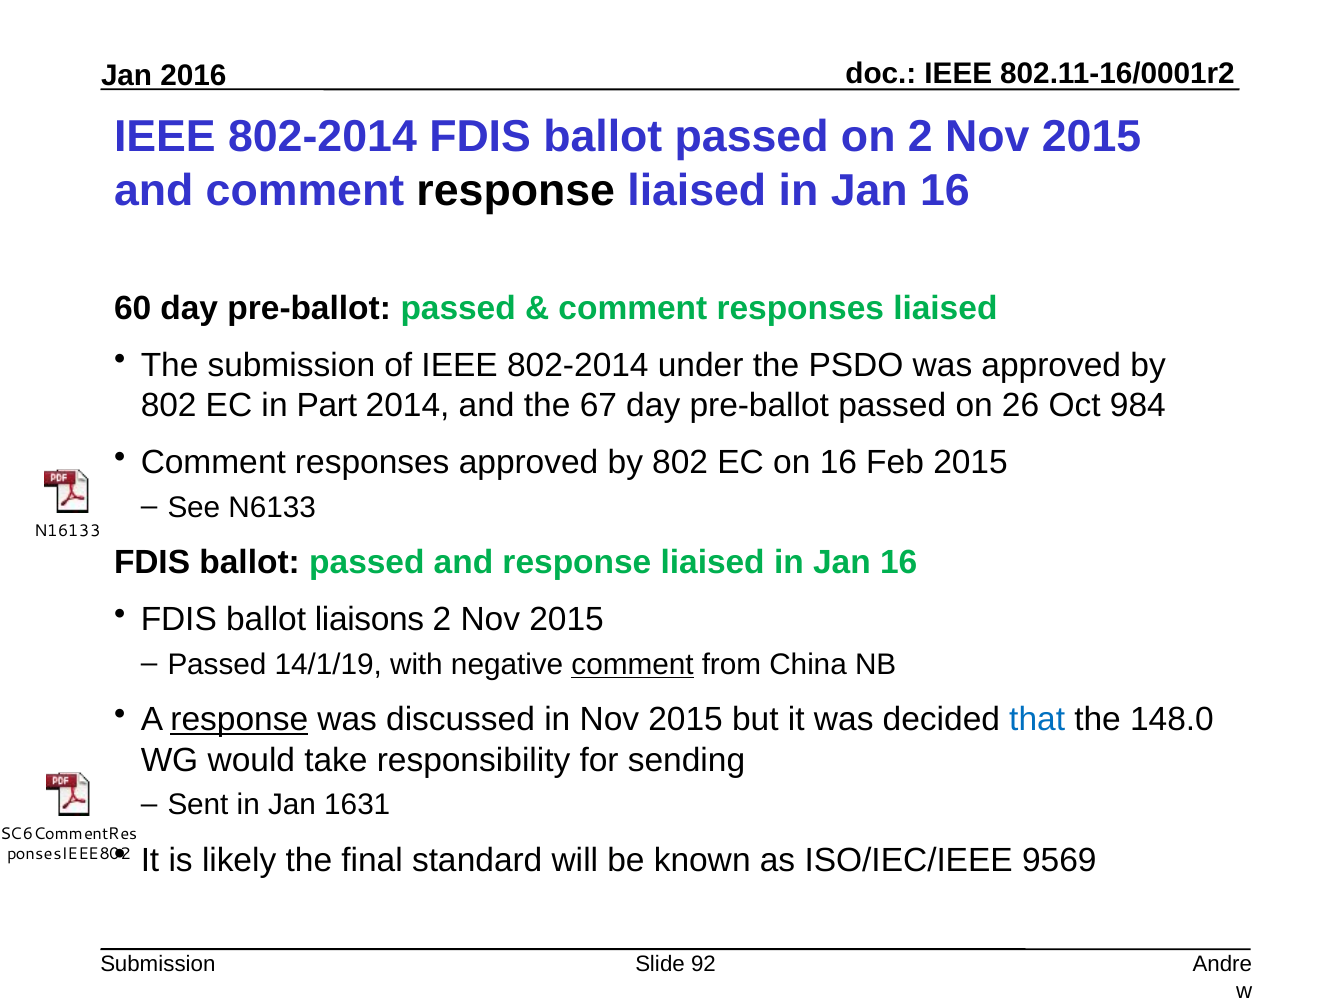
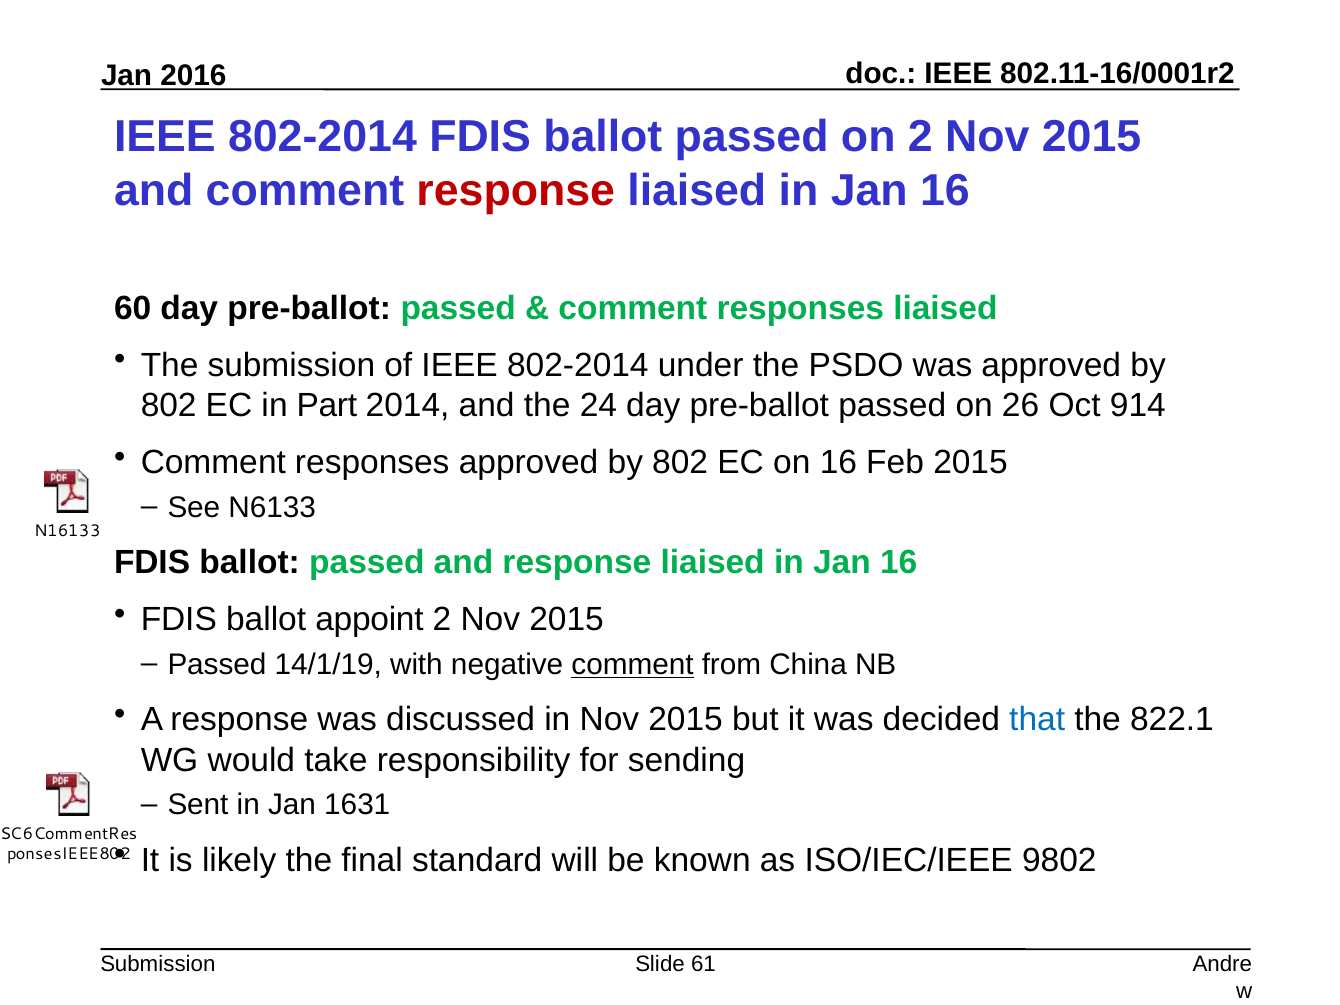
response colour: black -> red (516, 191)
67: 67 -> 24 (598, 406)
984: 984 -> 914 (1138, 406)
liaisons: liaisons -> appoint (369, 620)
response underline: present -> none (239, 720)
148.0: 148.0 -> 822.1 (1172, 720)
9569: 9569 -> 9802 (1059, 860)
92: 92 -> 61 (703, 964)
